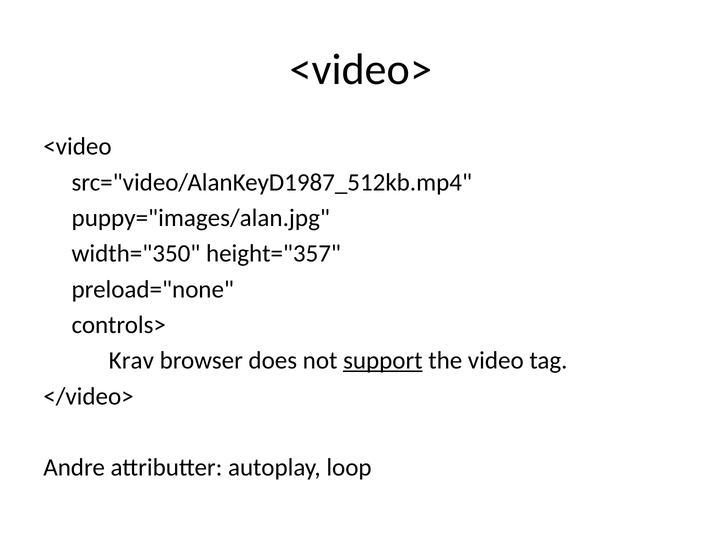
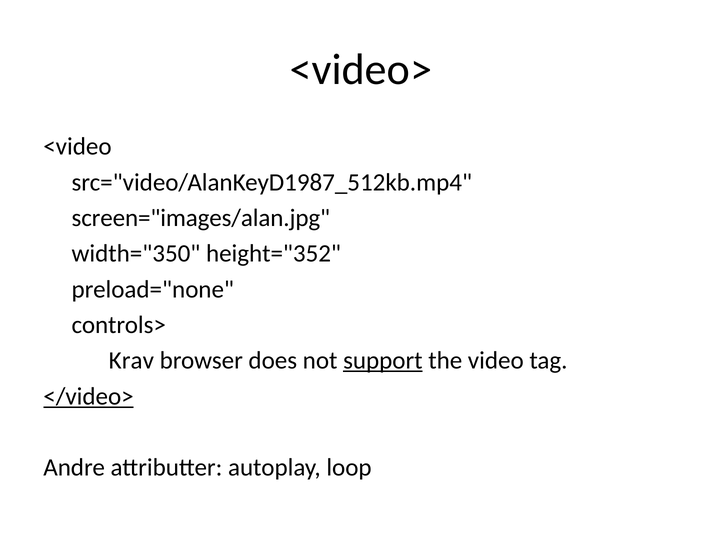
puppy="images/alan.jpg: puppy="images/alan.jpg -> screen="images/alan.jpg (201, 218)
height="357: height="357 -> height="352 (274, 254)
</video> underline: none -> present (89, 397)
